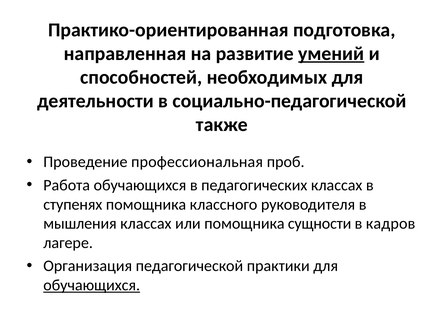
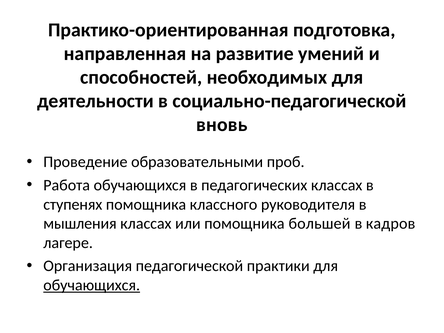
умений underline: present -> none (331, 54)
также: также -> вновь (222, 125)
профессиональная: профессиональная -> образовательными (197, 162)
сущности: сущности -> большей (319, 224)
